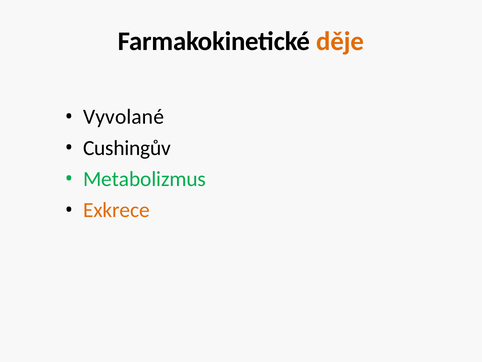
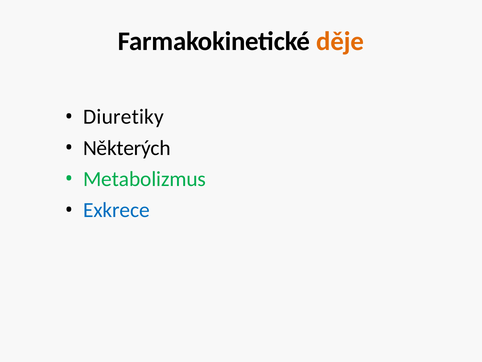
Vyvolané: Vyvolané -> Diuretiky (124, 117)
Cushingův: Cushingův -> Některých (127, 148)
Exkrece colour: orange -> blue (116, 210)
